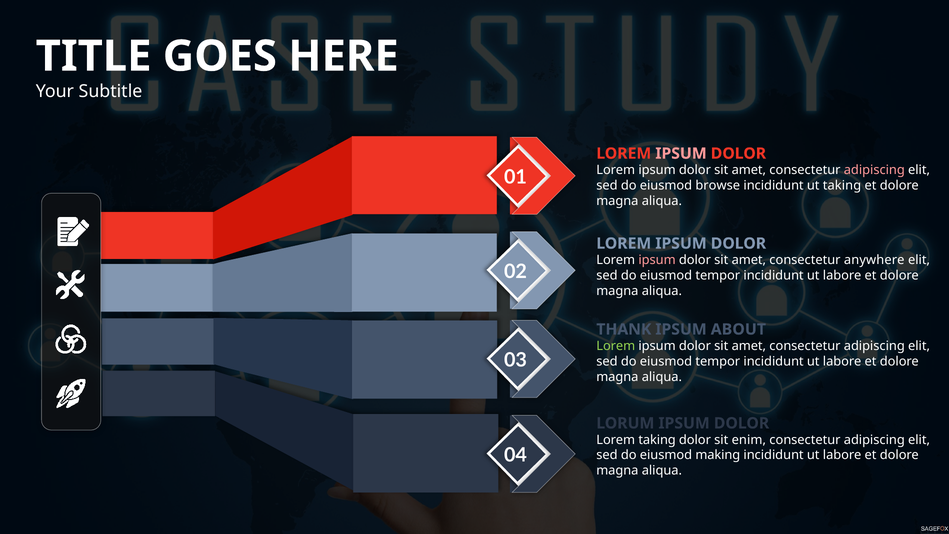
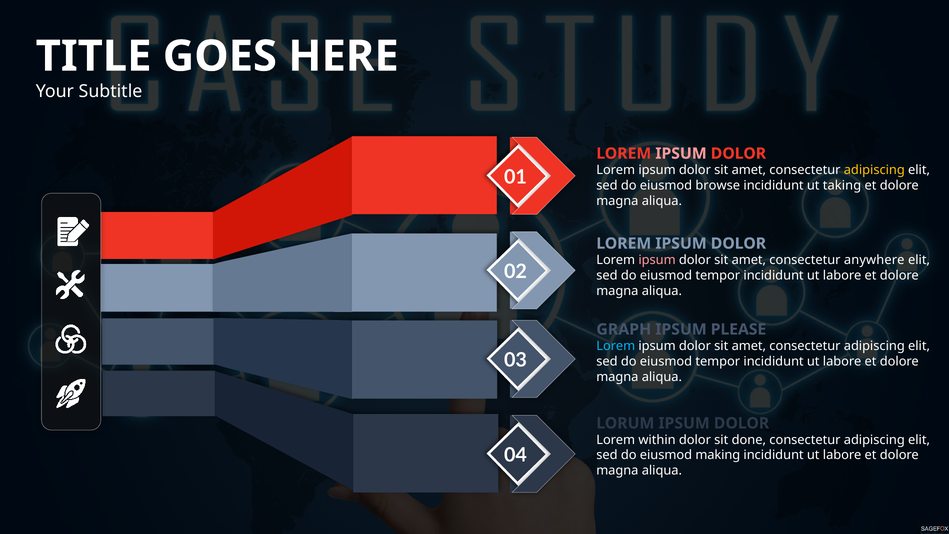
adipiscing colour: pink -> yellow (874, 170)
THANK: THANK -> GRAPH (624, 329)
ABOUT: ABOUT -> PLEASE (738, 329)
Lorem colour: light green -> light blue (616, 346)
Lorem taking: taking -> within (657, 440)
enim: enim -> done (749, 440)
